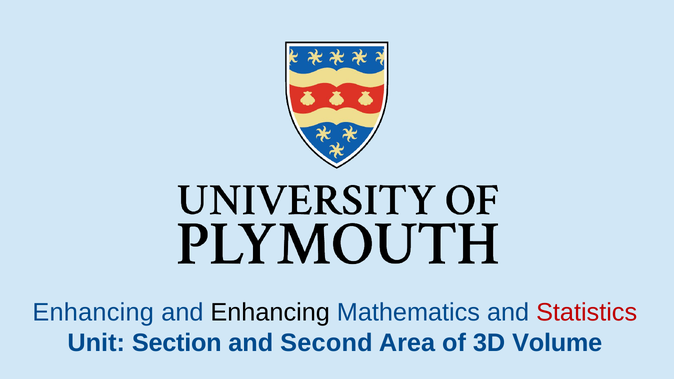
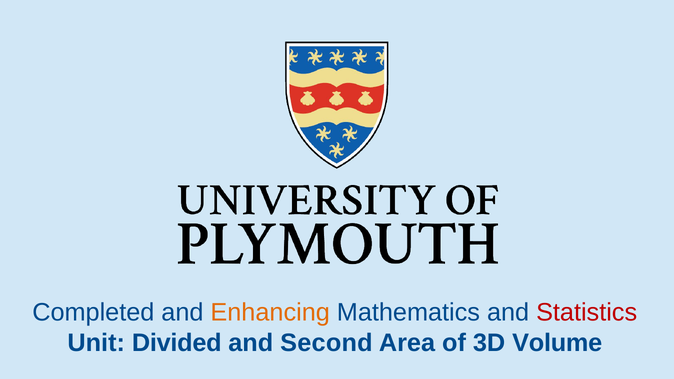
Enhancing: Enhancing -> Completed (93, 312)
Enhancing colour: black -> orange (270, 312)
Section: Section -> Divided (177, 343)
